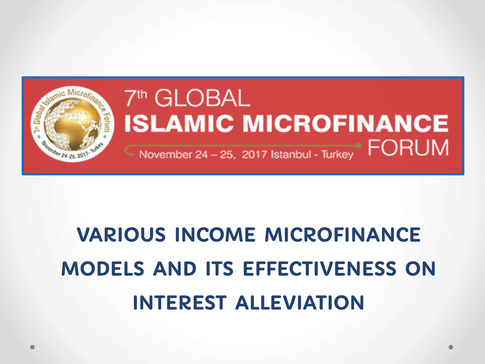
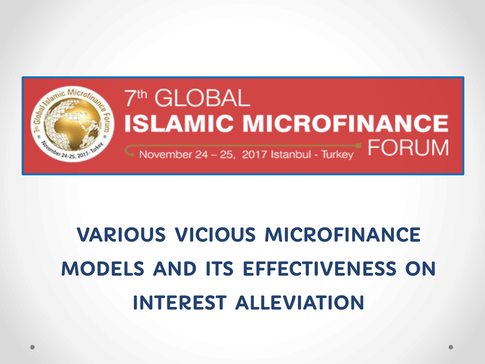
INCOME: INCOME -> VICIOUS (215, 235)
